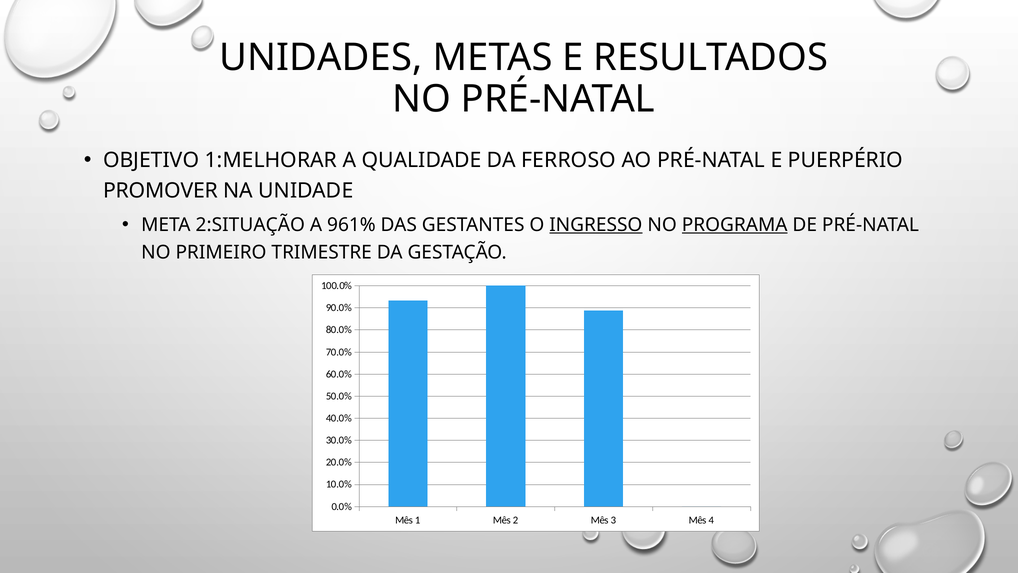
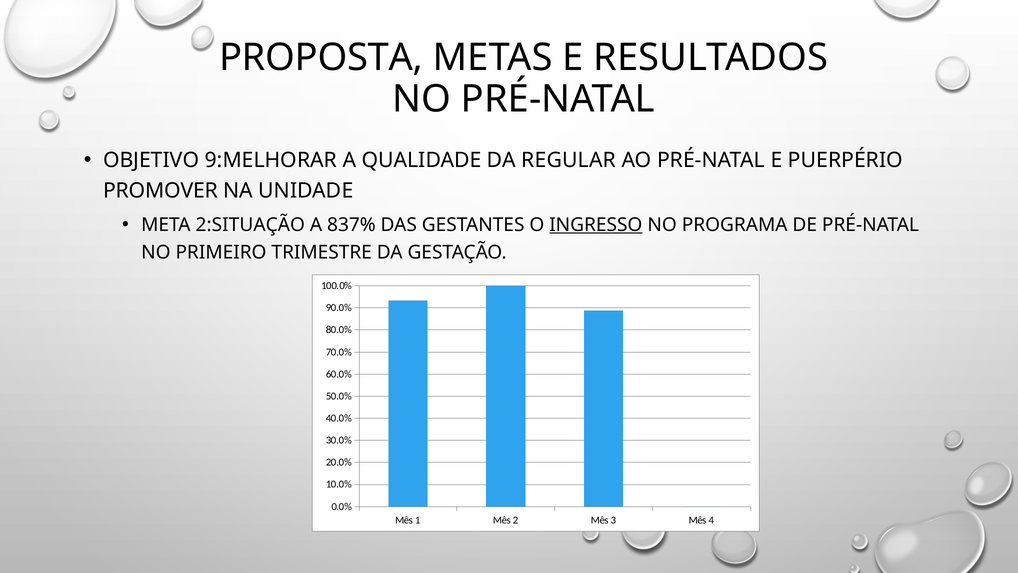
UNIDADES: UNIDADES -> PROPOSTA (321, 58)
1:MELHORAR: 1:MELHORAR -> 9:MELHORAR (271, 160)
FERROSO: FERROSO -> REGULAR (569, 160)
961%: 961% -> 837% (351, 225)
PROGRAMA underline: present -> none (735, 225)
